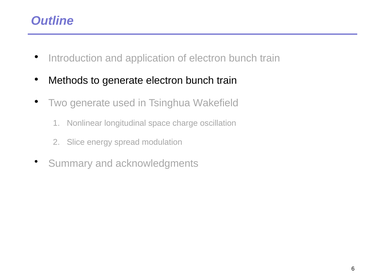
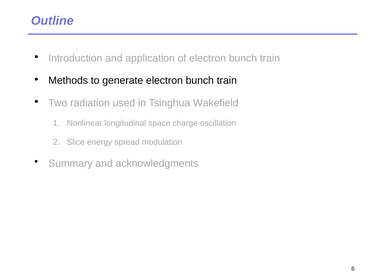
Two generate: generate -> radiation (90, 103)
